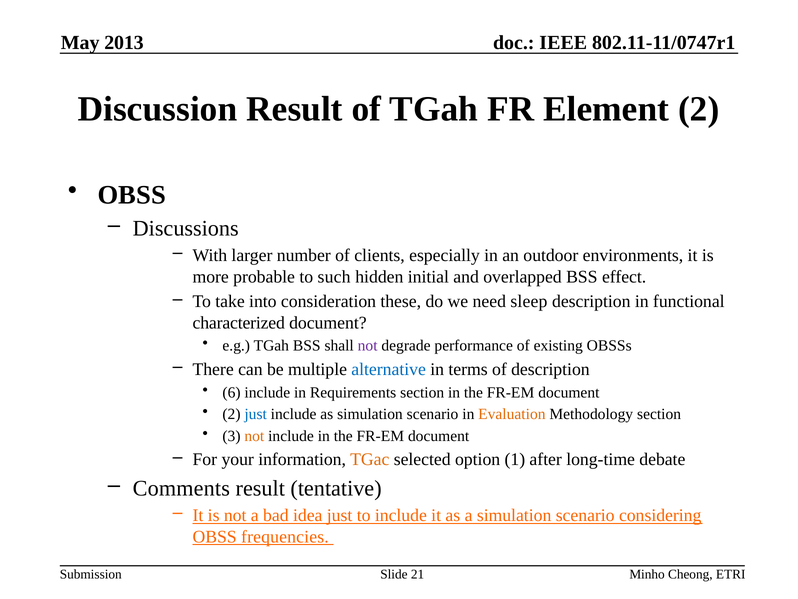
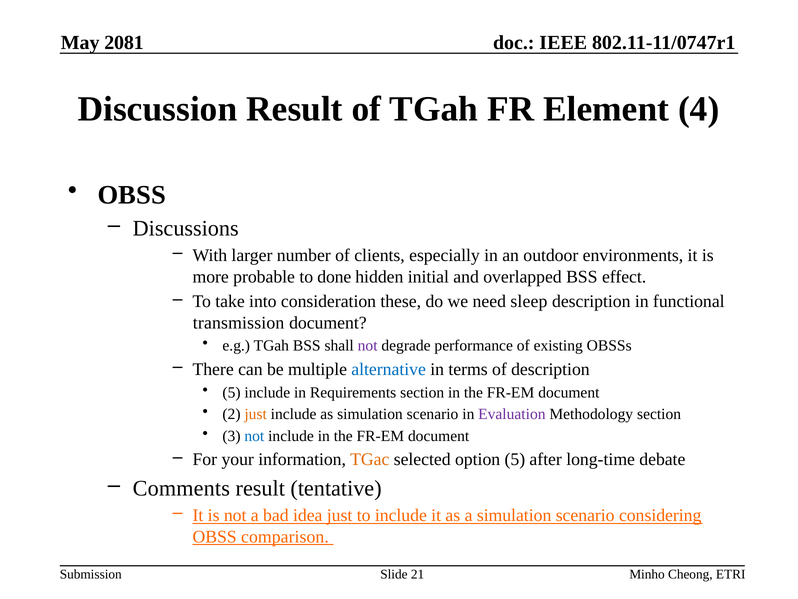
2013: 2013 -> 2081 (124, 43)
Element 2: 2 -> 4 (699, 109)
such: such -> done (334, 277)
characterized: characterized -> transmission (239, 323)
6: 6 -> 5 (232, 392)
just colour: blue -> orange (256, 414)
Evaluation colour: orange -> purple (512, 414)
not colour: orange -> blue (254, 436)
option 1: 1 -> 5 (515, 459)
frequencies: frequencies -> comparison (285, 536)
